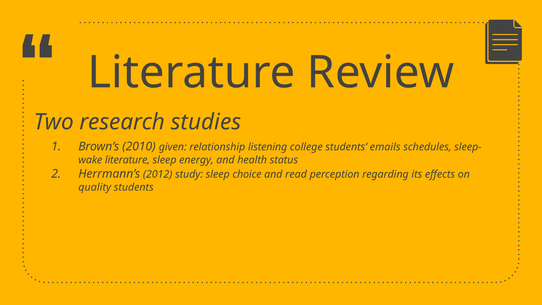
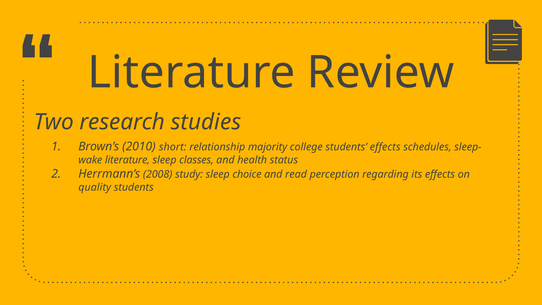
given: given -> short (173, 147)
listening: listening -> majority (268, 147)
students emails: emails -> effects (385, 147)
energy: energy -> classes (196, 160)
2012: 2012 -> 2008 (158, 174)
